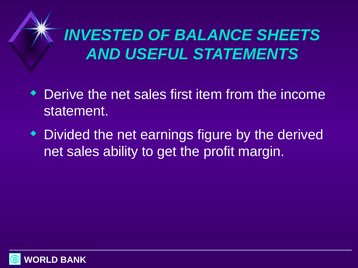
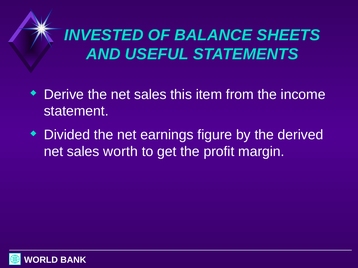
first: first -> this (181, 95)
ability: ability -> worth (121, 152)
